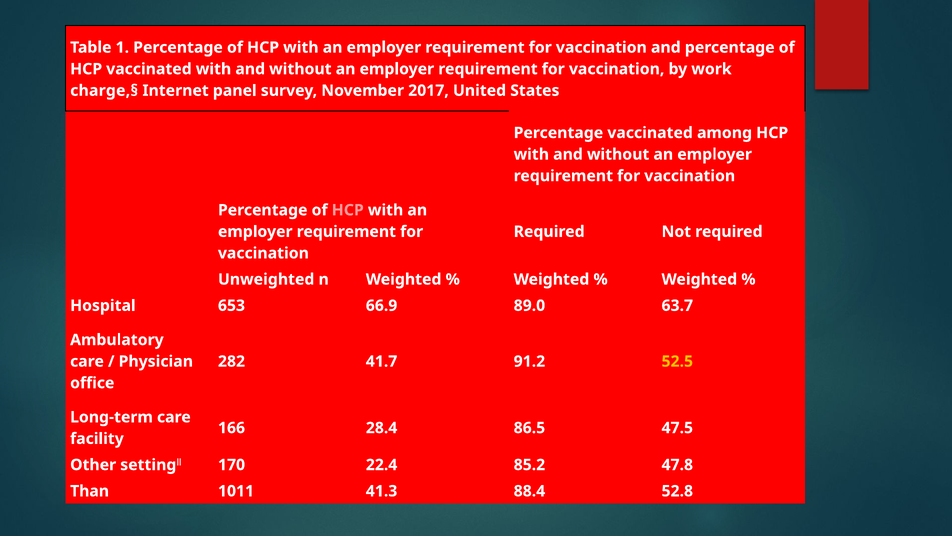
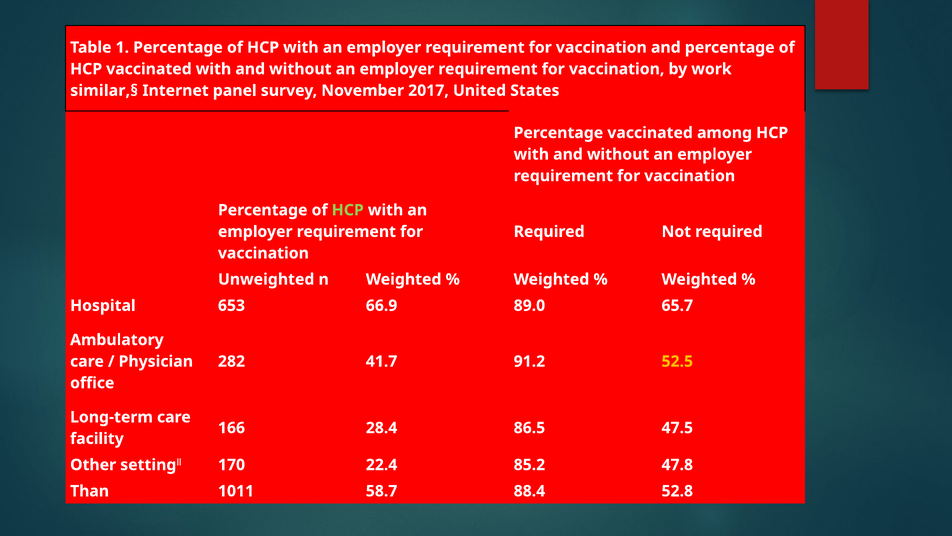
charge,§: charge,§ -> similar,§ (104, 91)
HCP colour: pink -> light green (348, 210)
63.7: 63.7 -> 65.7 (677, 305)
41.3: 41.3 -> 58.7 (382, 491)
